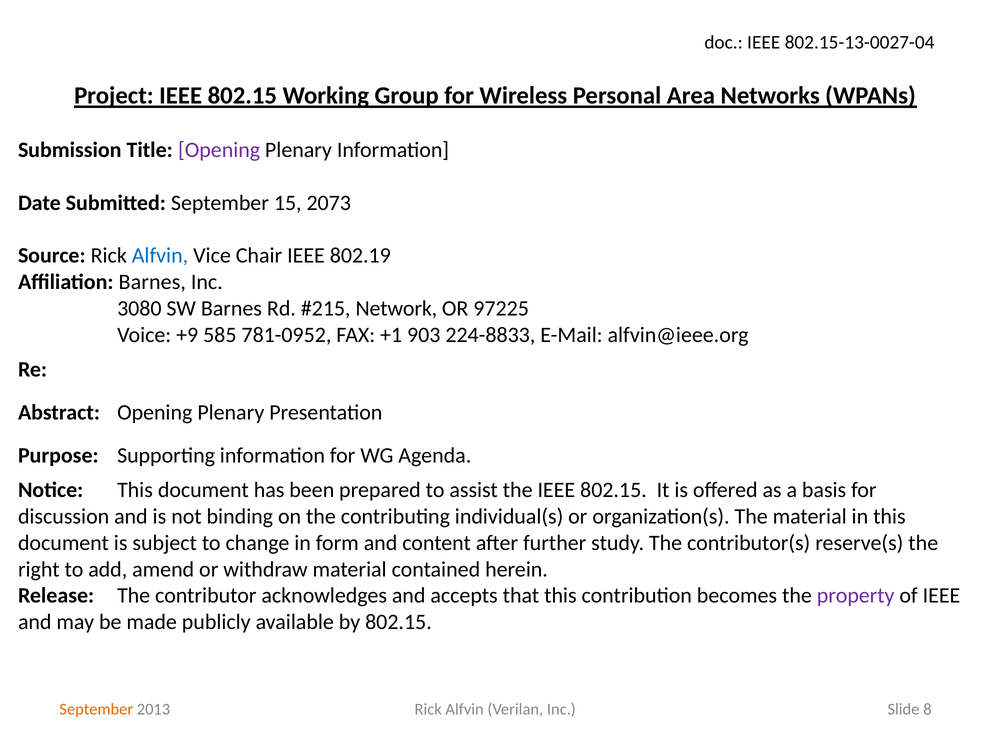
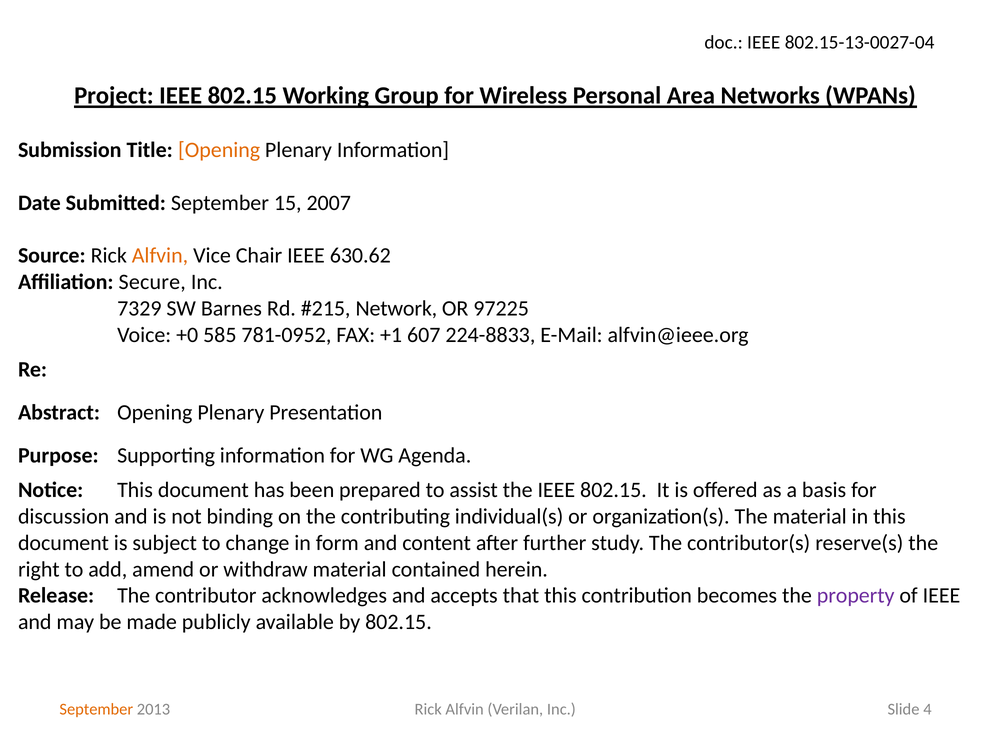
Opening colour: purple -> orange (219, 150)
2073: 2073 -> 2007 (329, 203)
Alfvin colour: blue -> orange (160, 256)
802.19: 802.19 -> 630.62 (360, 256)
Affiliation Barnes: Barnes -> Secure (152, 282)
3080: 3080 -> 7329 (139, 309)
+9: +9 -> +0 (187, 335)
903: 903 -> 607 (424, 335)
8: 8 -> 4 (927, 710)
